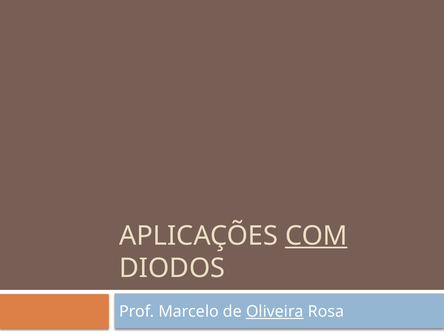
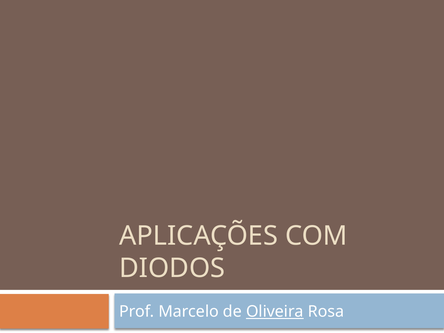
COM underline: present -> none (316, 236)
